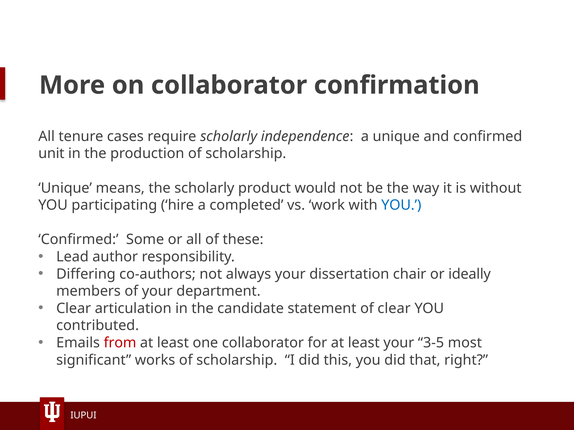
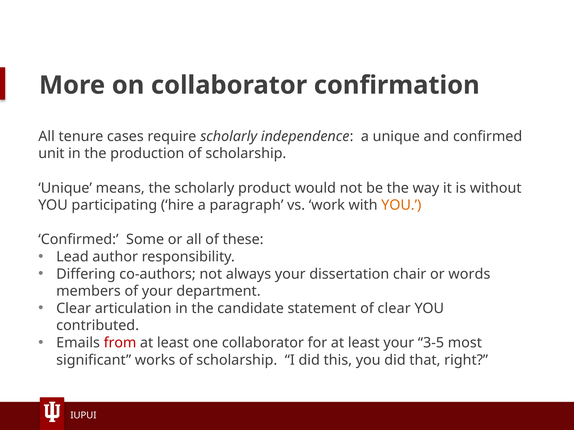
completed: completed -> paragraph (246, 205)
YOU colour: blue -> orange (401, 205)
ideally: ideally -> words (469, 274)
